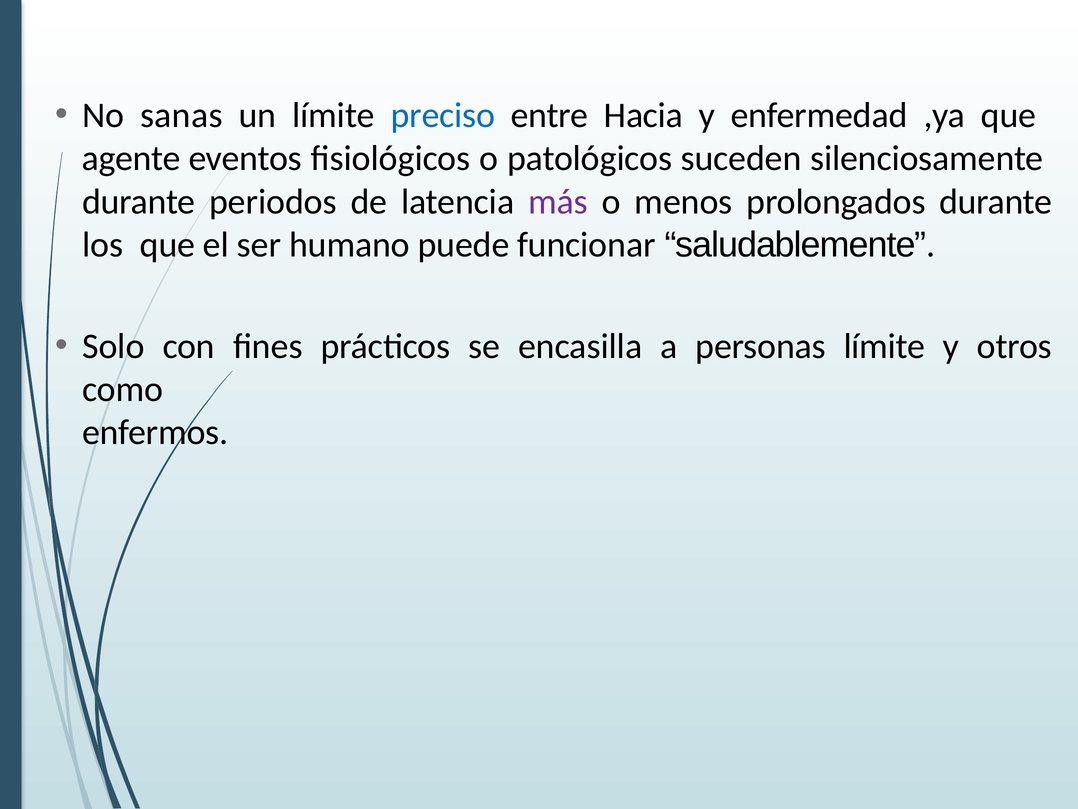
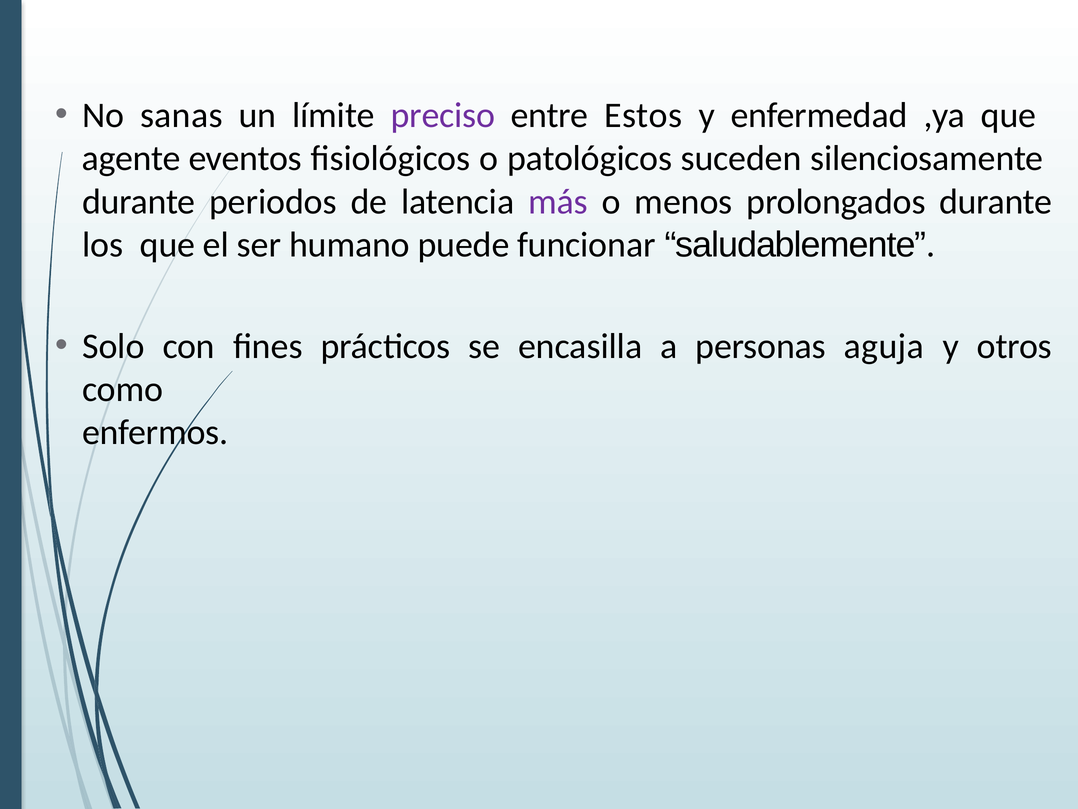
preciso colour: blue -> purple (443, 115)
Hacia: Hacia -> Estos (643, 115)
personas límite: límite -> aguja (884, 346)
